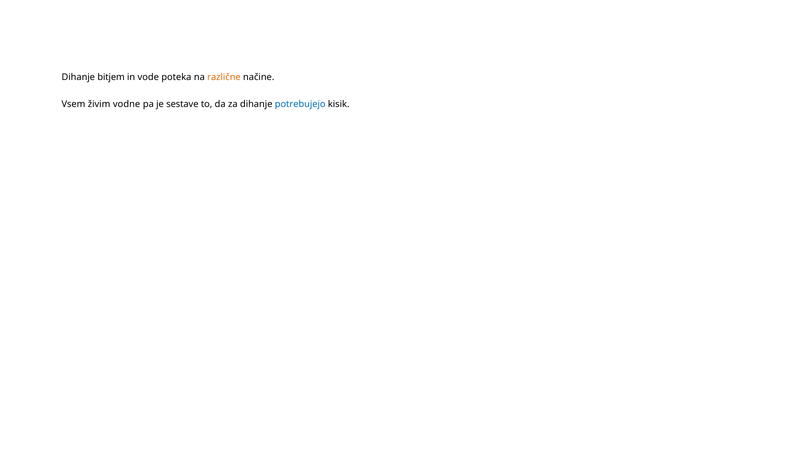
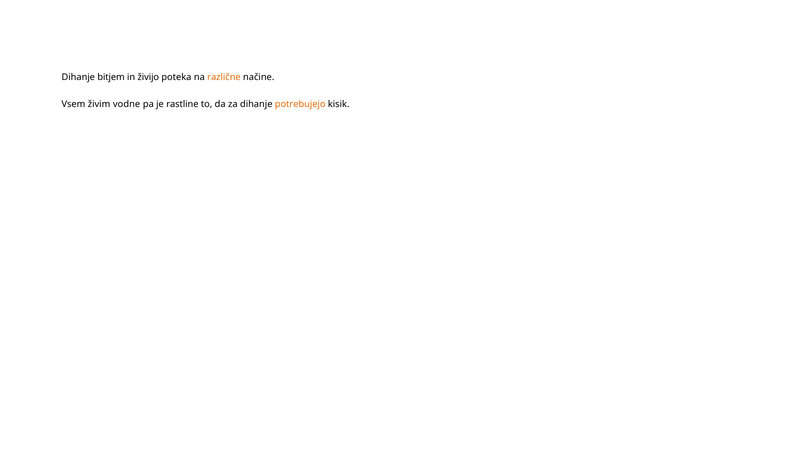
vode: vode -> živijo (148, 77)
sestave: sestave -> rastline (182, 104)
potrebujejo colour: blue -> orange (300, 104)
